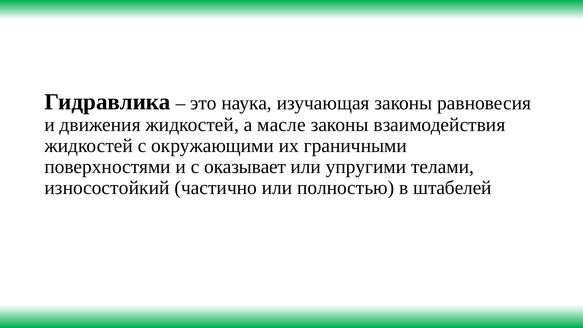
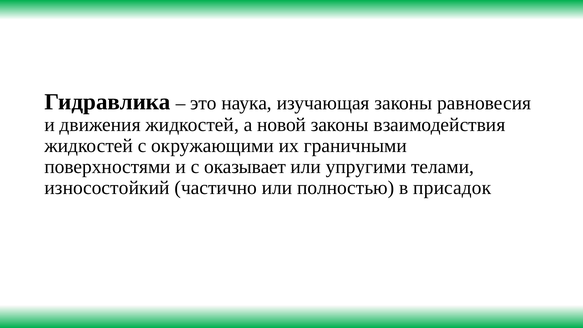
масле: масле -> новой (282, 125)
штабелей: штабелей -> присадок (452, 188)
